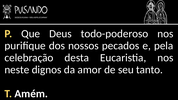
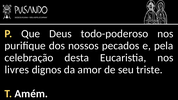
neste: neste -> livres (17, 70)
tanto: tanto -> triste (149, 70)
